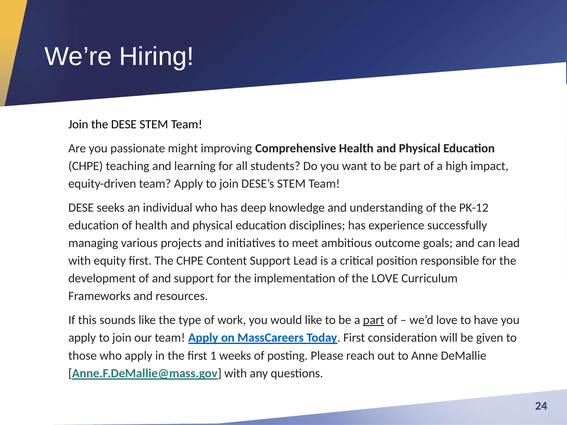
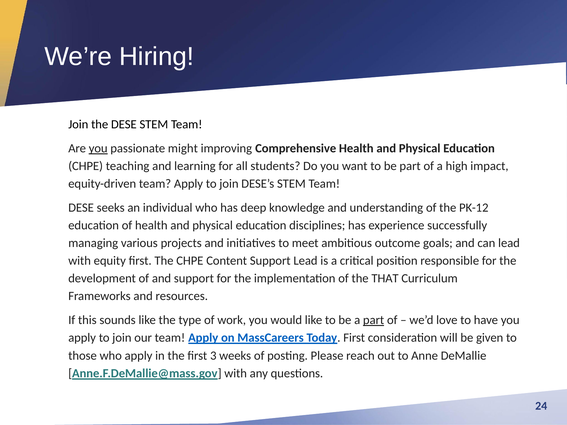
you underline: none -> present (98, 149)
the LOVE: LOVE -> THAT (385, 279)
1: 1 -> 3 (213, 356)
